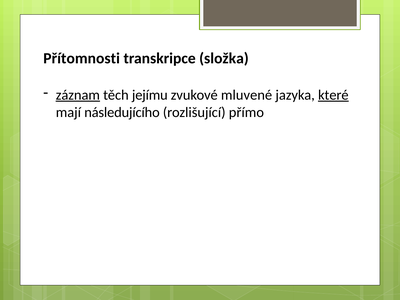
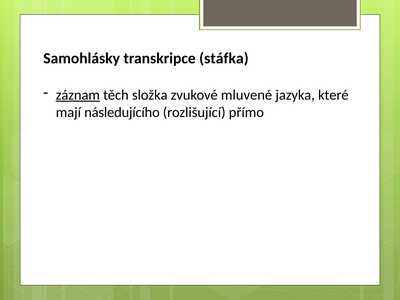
Přítomnosti: Přítomnosti -> Samohlásky (82, 58)
složka: složka -> stáfka (224, 58)
jejímu: jejímu -> složka (150, 95)
které underline: present -> none (333, 95)
